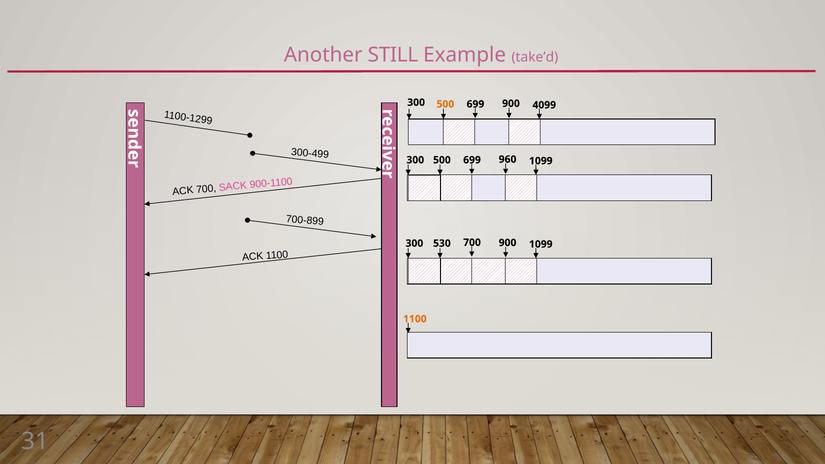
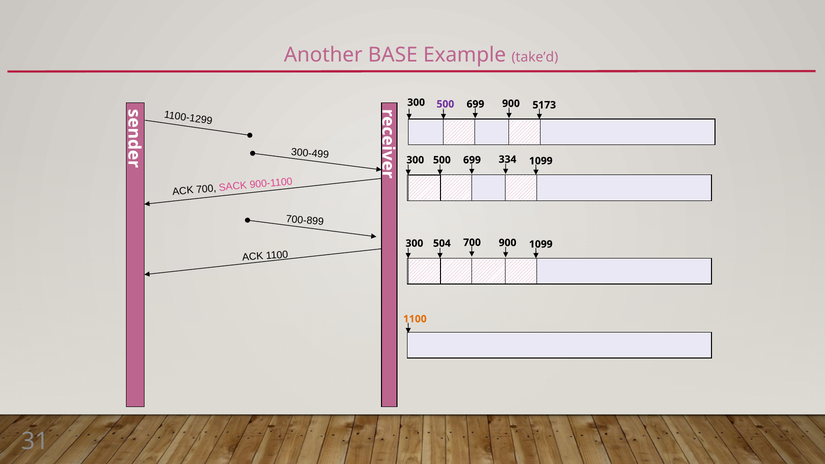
STILL: STILL -> BASE (393, 55)
500 colour: orange -> purple (445, 104)
4099: 4099 -> 5173 (544, 105)
960: 960 -> 334 (508, 159)
530: 530 -> 504 (442, 243)
